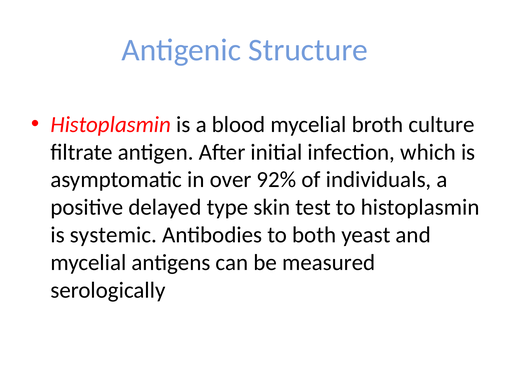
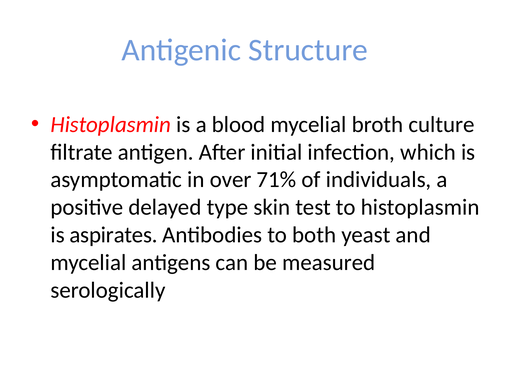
92%: 92% -> 71% (276, 180)
systemic: systemic -> aspirates (114, 235)
